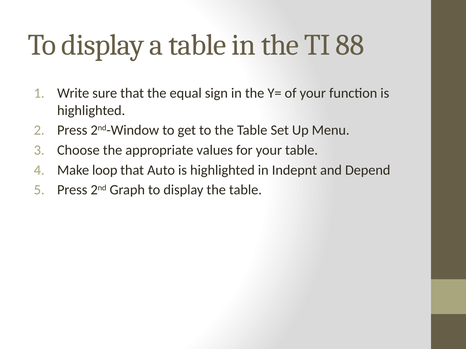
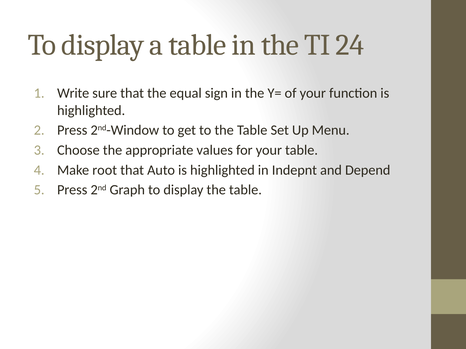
88: 88 -> 24 (350, 45)
loop: loop -> root (105, 170)
